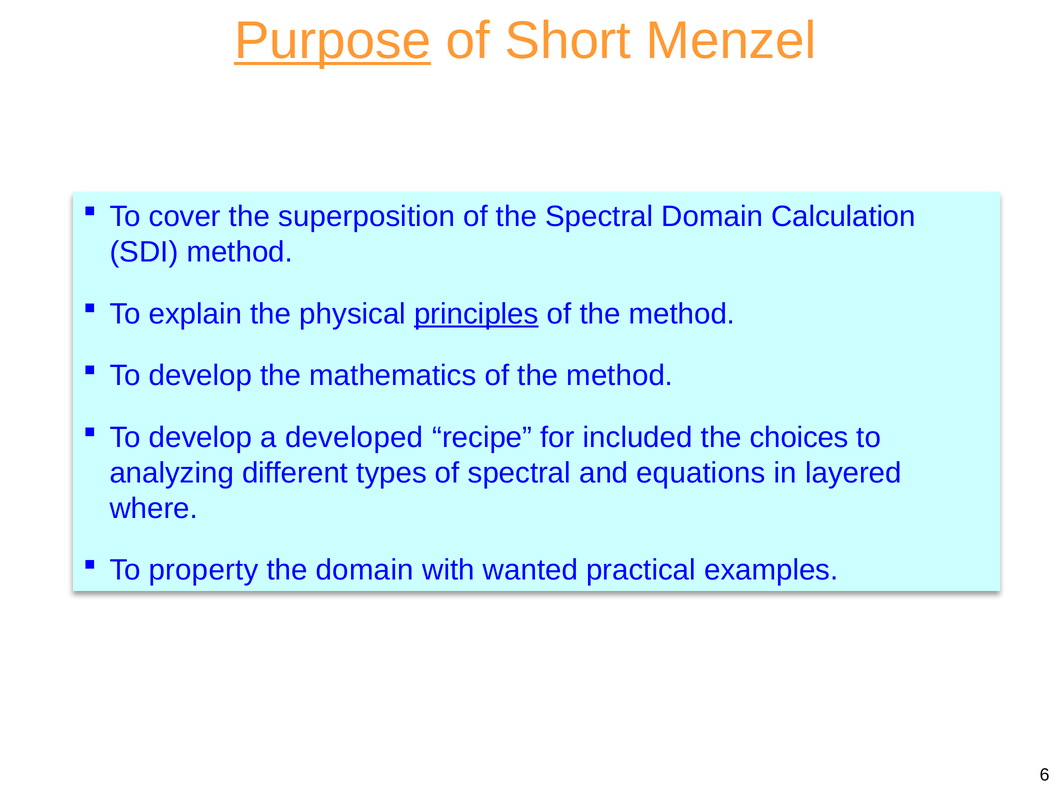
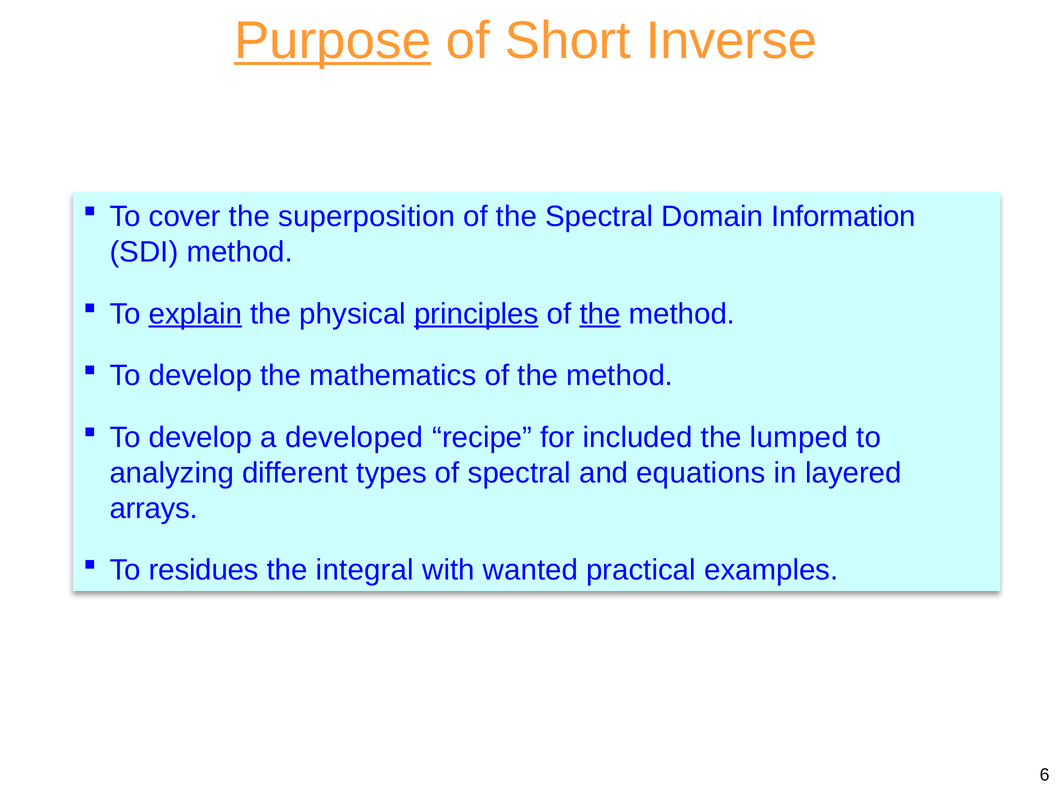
Menzel: Menzel -> Inverse (731, 41)
Calculation: Calculation -> Information (844, 217)
explain underline: none -> present (195, 314)
the underline: none -> present (600, 314)
choices: choices -> lumped (799, 438)
where: where -> arrays (154, 508)
property: property -> residues (204, 570)
the domain: domain -> integral (365, 570)
